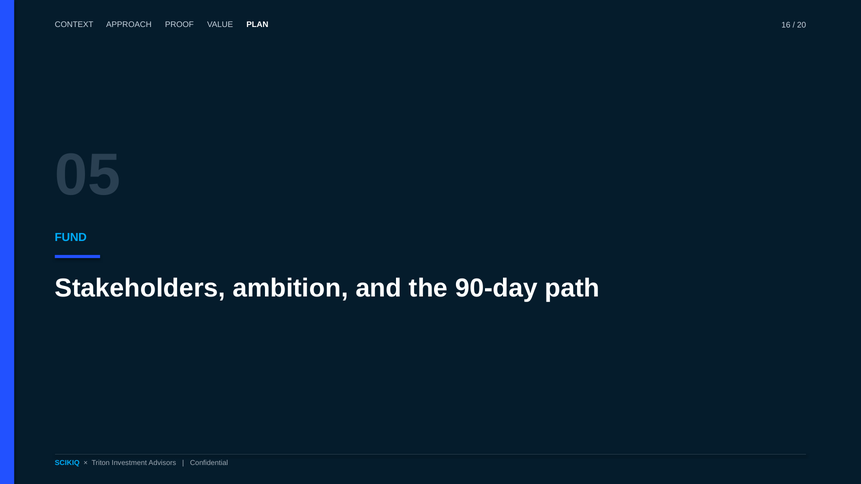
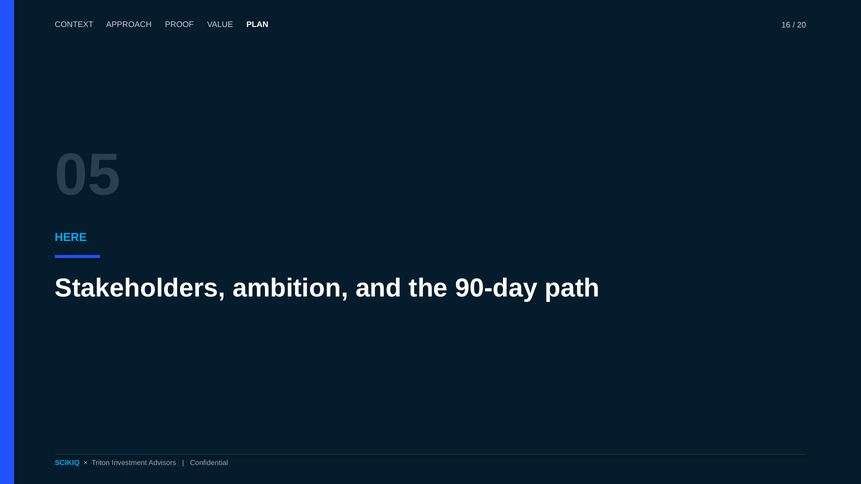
FUND: FUND -> HERE (71, 238)
